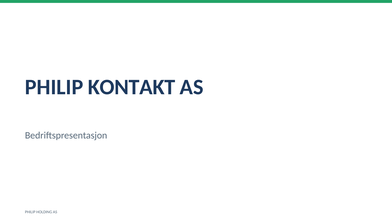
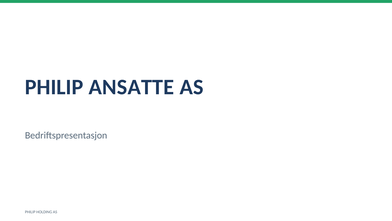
KONTAKT: KONTAKT -> ANSATTE (131, 87)
